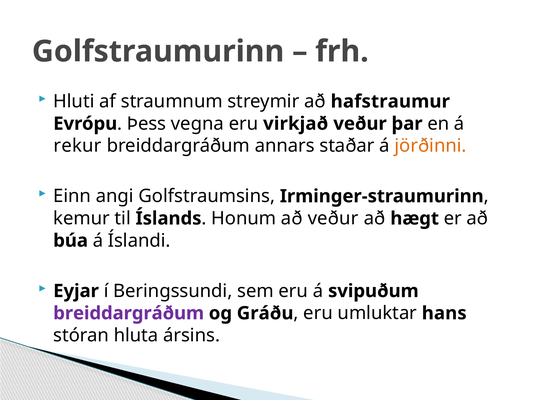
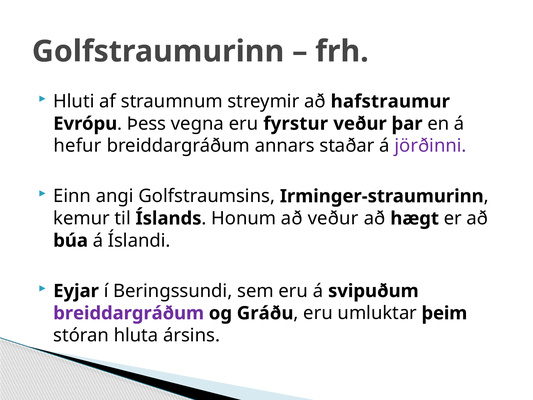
virkjað: virkjað -> fyrstur (296, 124)
rekur: rekur -> hefur (77, 146)
jörðinni colour: orange -> purple (431, 146)
hans: hans -> þeim (444, 313)
